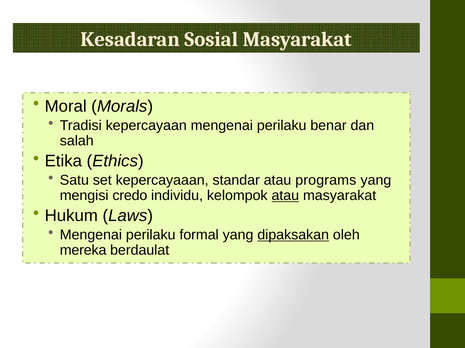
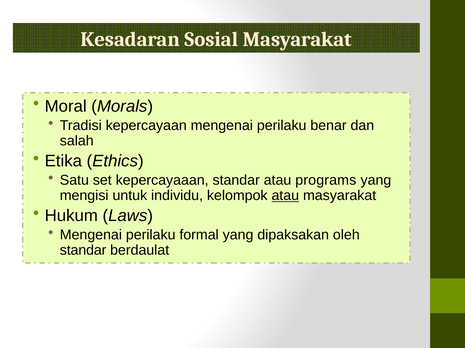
credo: credo -> untuk (130, 196)
dipaksakan underline: present -> none (293, 235)
mereka: mereka -> standar (83, 251)
